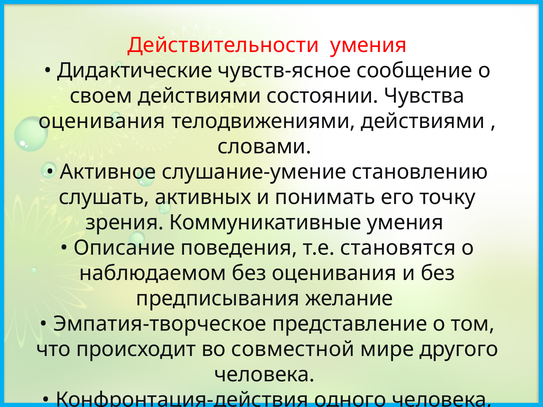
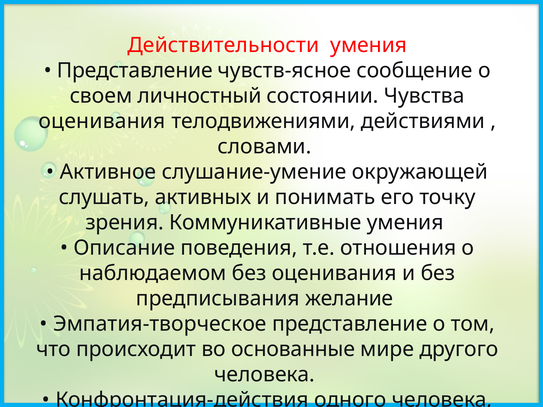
Дидактические: Дидактические -> Представление (135, 70)
своем действиями: действиями -> личностный (200, 96)
становлению: становлению -> окружающей (420, 172)
становятся: становятся -> отношения (398, 248)
совместной: совместной -> основанные (293, 349)
